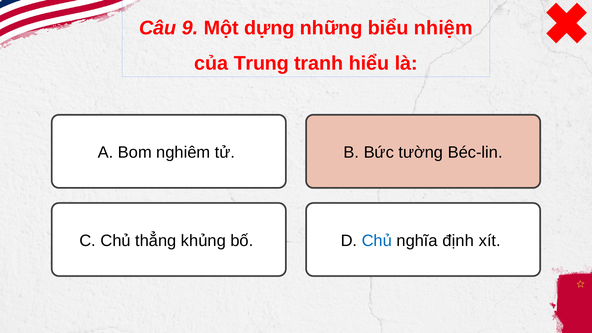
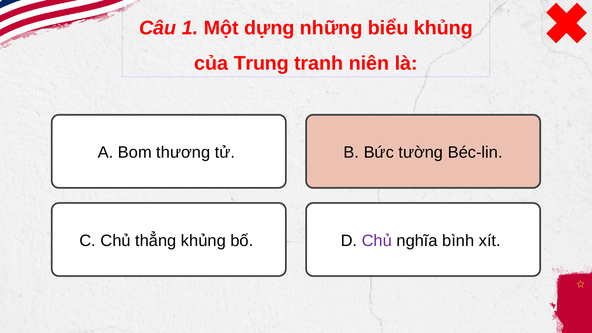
9: 9 -> 1 (190, 28)
biểu nhiệm: nhiệm -> khủng (443, 28)
hiểu: hiểu -> niên (369, 63)
nghiêm: nghiêm -> thương (183, 152)
Chủ colour: blue -> purple (377, 241)
định: định -> bình (458, 241)
